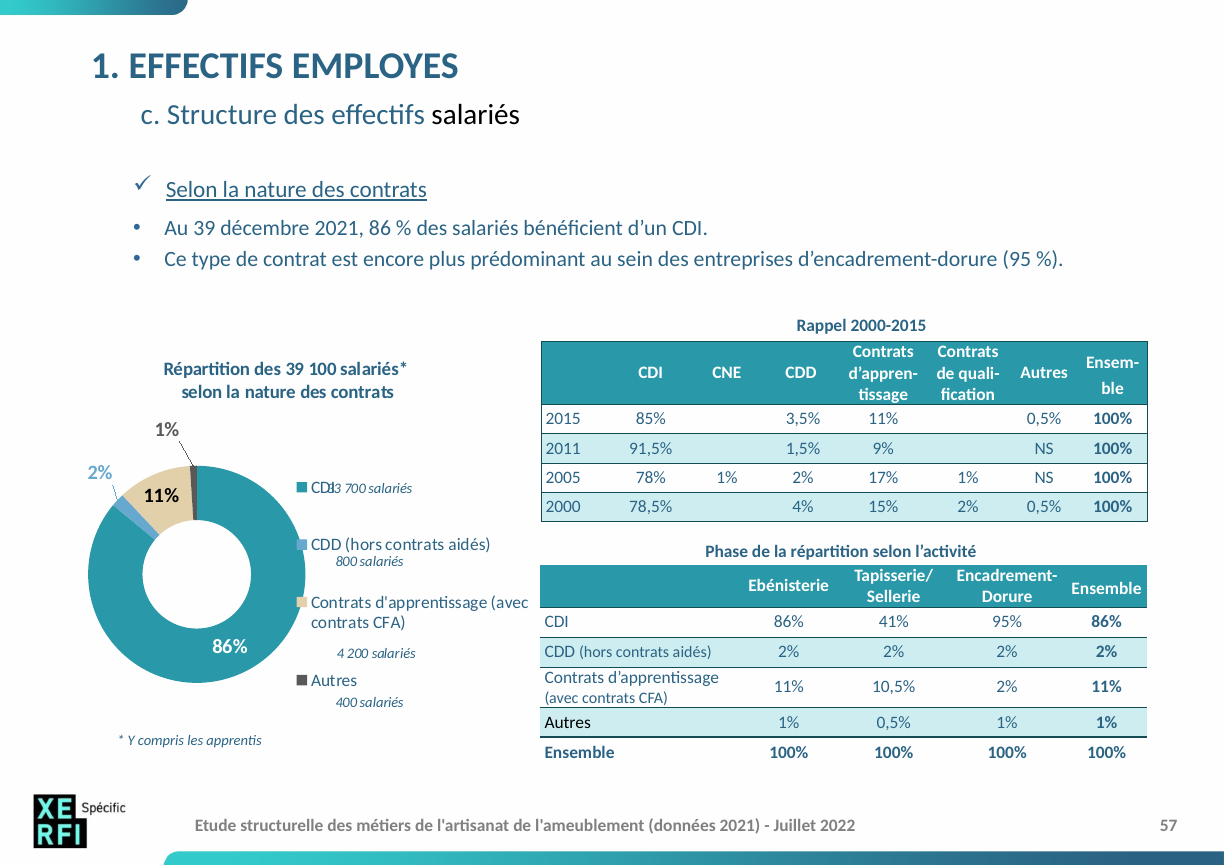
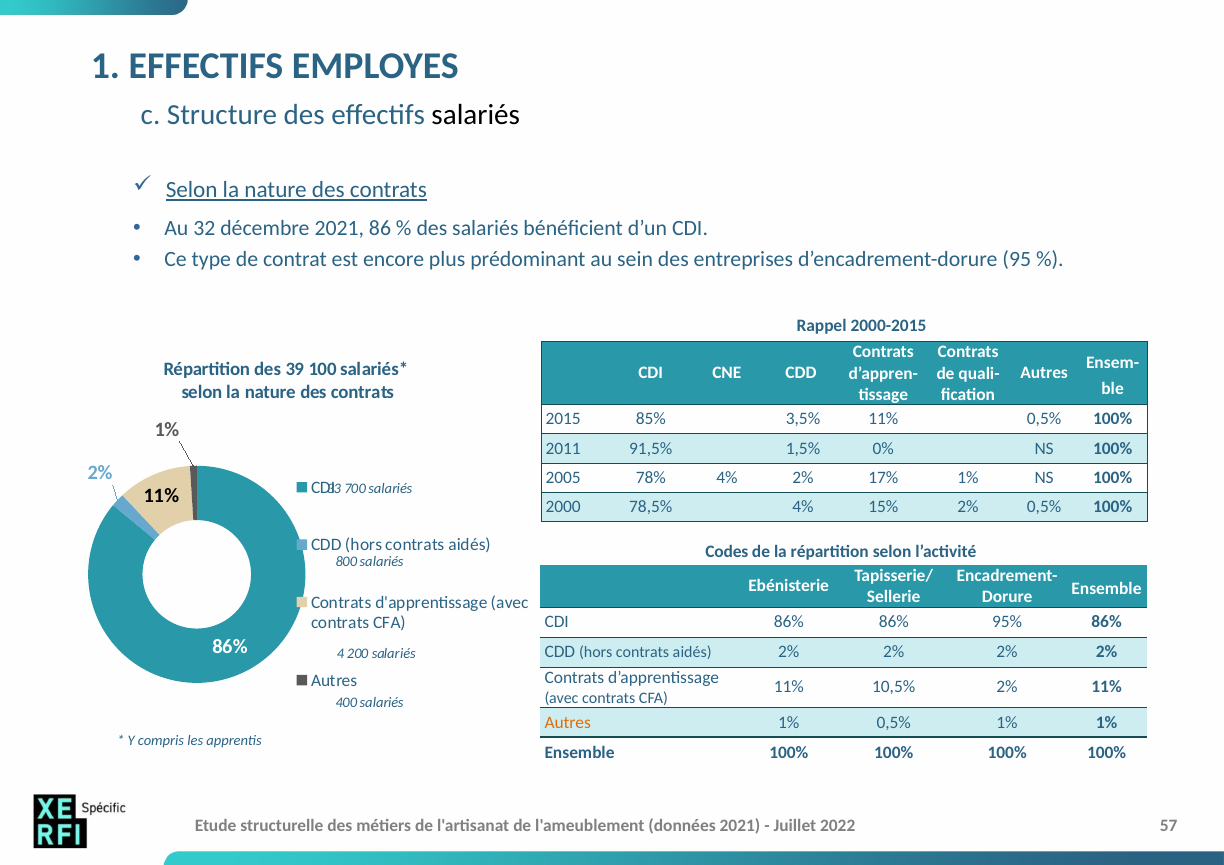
Au 39: 39 -> 32 (204, 229)
9%: 9% -> 0% (883, 449)
78% 1%: 1% -> 4% (727, 478)
Phase: Phase -> Codes (727, 552)
86% 41%: 41% -> 86% (894, 623)
Autres colour: black -> orange (568, 723)
